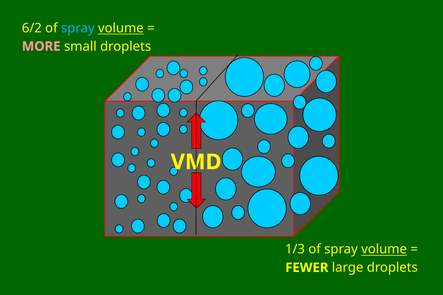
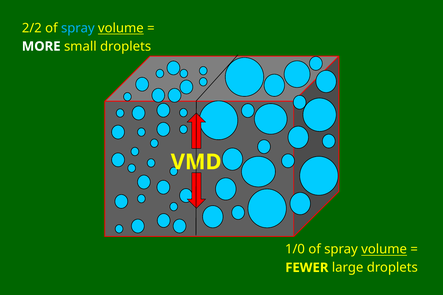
6/2: 6/2 -> 2/2 (32, 28)
MORE colour: pink -> white (41, 46)
1/3: 1/3 -> 1/0 (295, 250)
